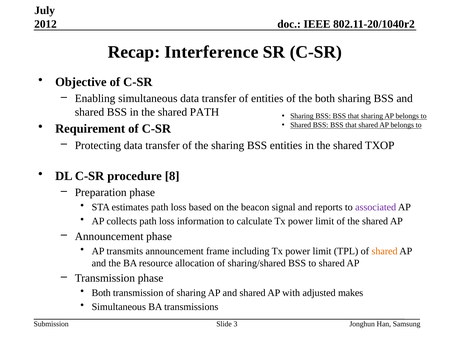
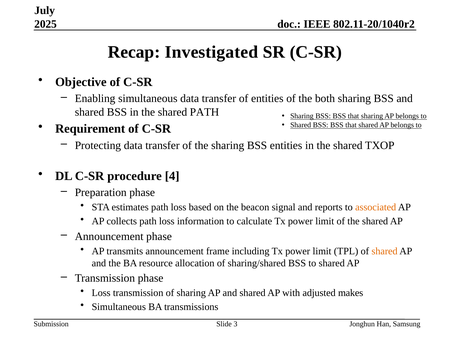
2012: 2012 -> 2025 (46, 24)
Interference: Interference -> Investigated (211, 52)
8: 8 -> 4 (172, 176)
associated colour: purple -> orange (376, 207)
Both: Both -> Loss (101, 292)
